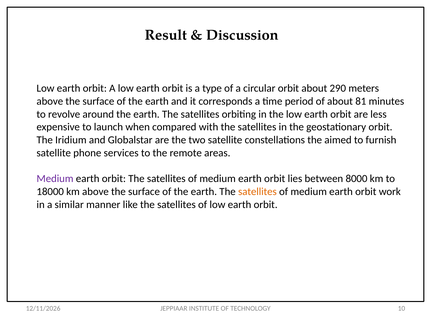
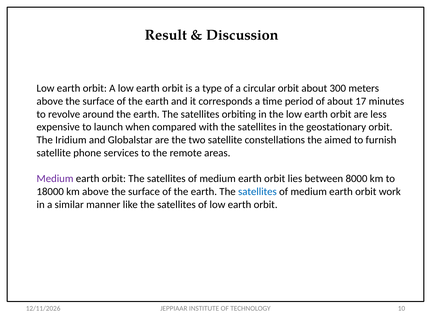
290: 290 -> 300 (338, 88)
81: 81 -> 17 (361, 101)
satellites colour: orange -> blue (257, 192)
